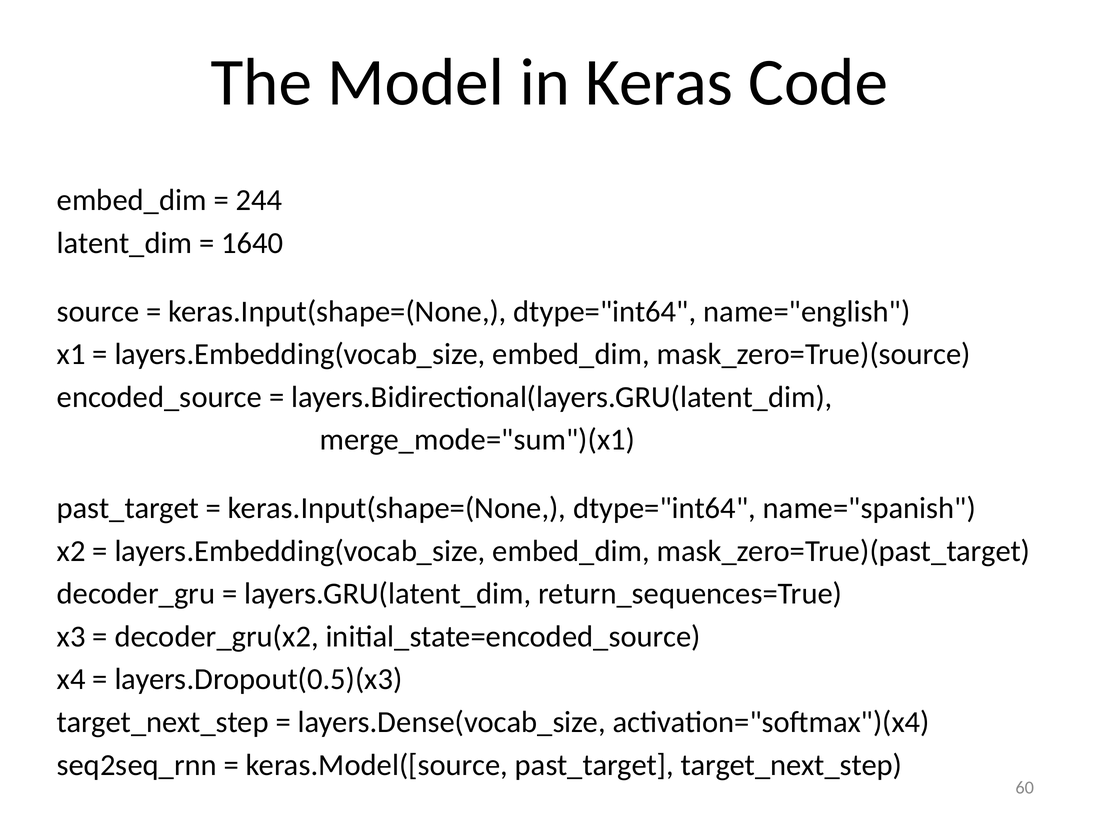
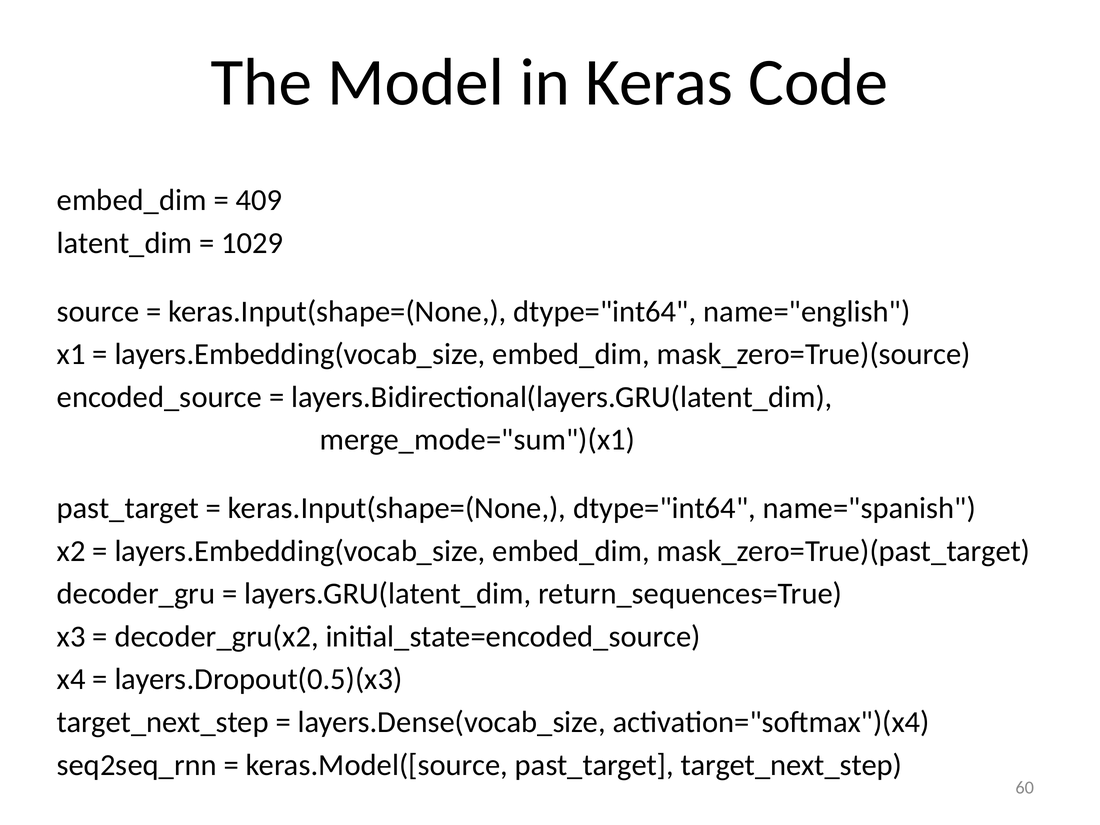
244: 244 -> 409 (259, 200)
1640: 1640 -> 1029 (252, 243)
